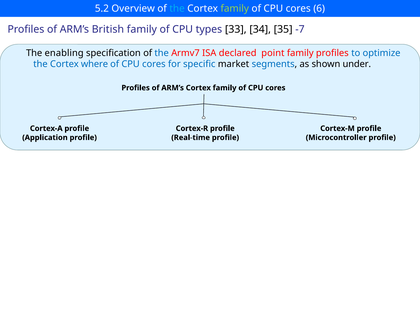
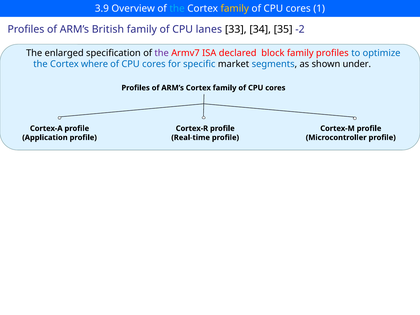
5.2: 5.2 -> 3.9 (102, 9)
family colour: light green -> yellow (235, 9)
6: 6 -> 1 (319, 9)
types: types -> lanes (209, 29)
-7: -7 -> -2 (300, 29)
enabling: enabling -> enlarged (64, 53)
the colour: blue -> purple (162, 53)
point: point -> block (273, 53)
